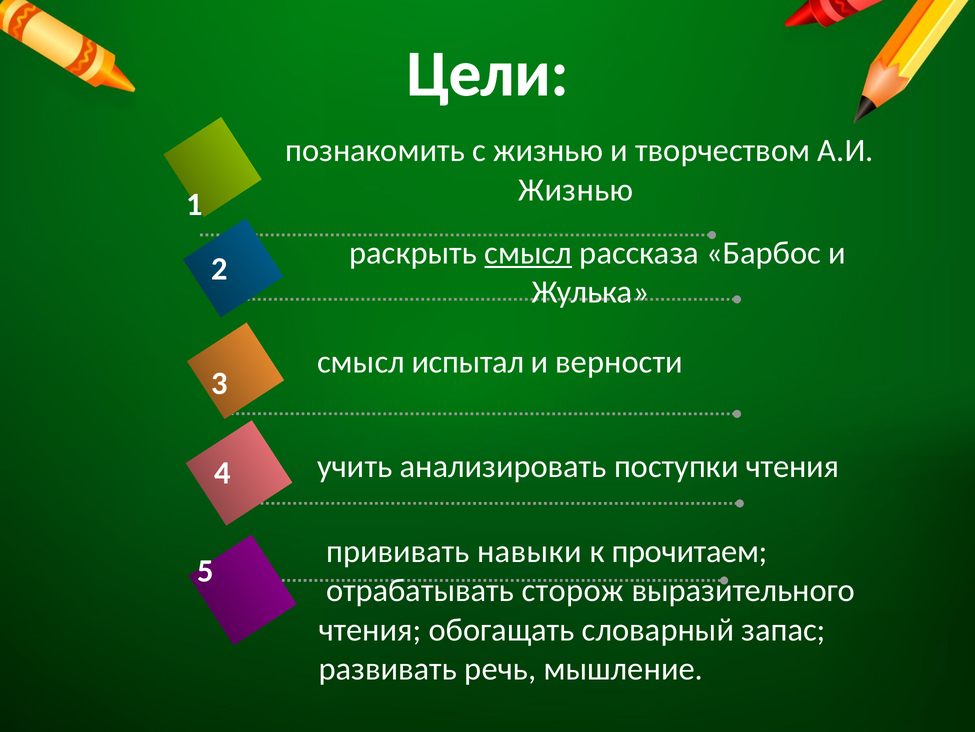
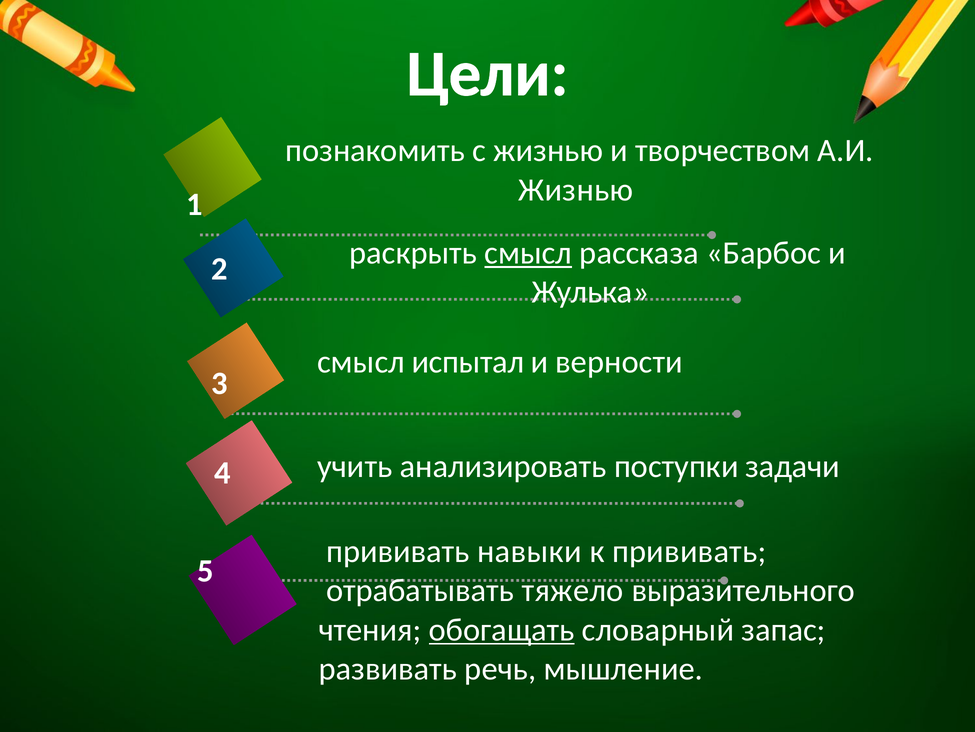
поступки чтения: чтения -> задачи (793, 466)
к прочитаем: прочитаем -> прививать (689, 551)
сторож: сторож -> тяжело (573, 590)
обогащать underline: none -> present (502, 629)
